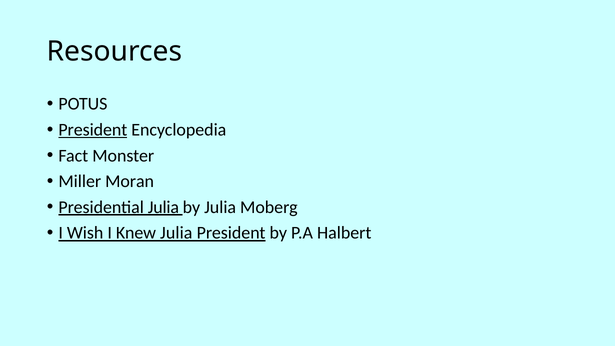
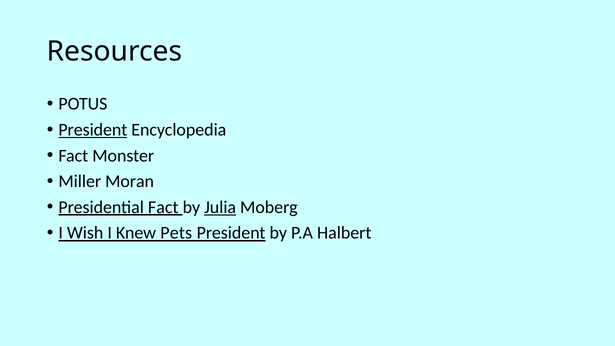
Presidential Julia: Julia -> Fact (163, 207)
Julia underline: none -> present (220, 207)
Knew Julia: Julia -> Pets (176, 233)
